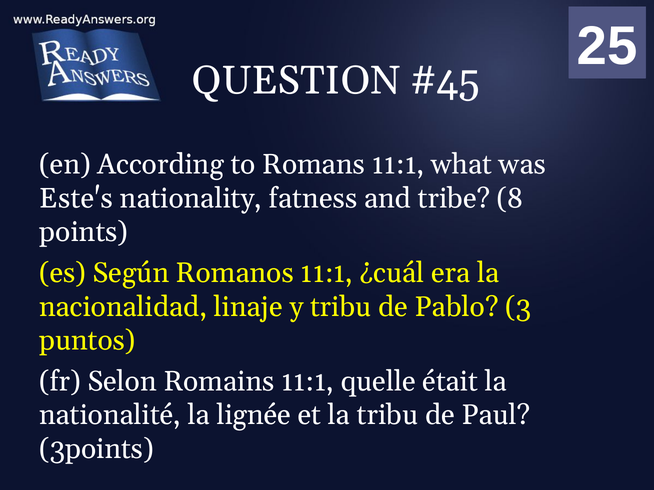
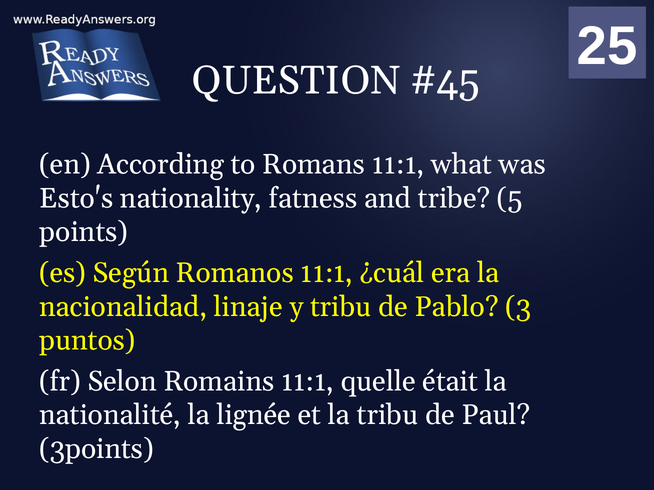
Este's: Este's -> Esto's (76, 199)
8: 8 -> 5 (510, 199)
